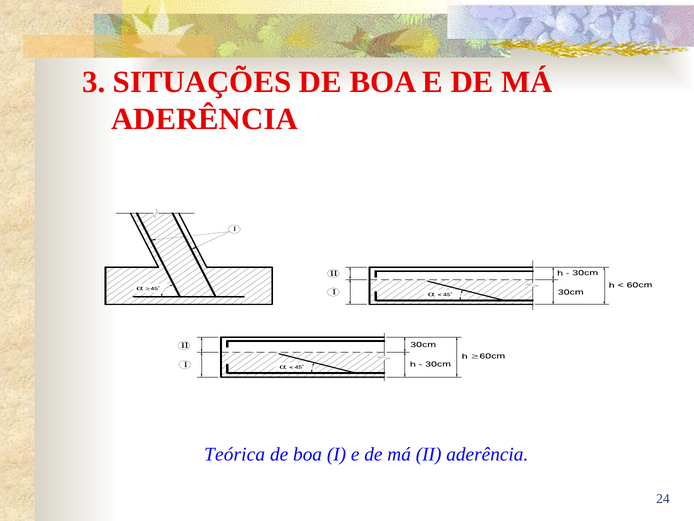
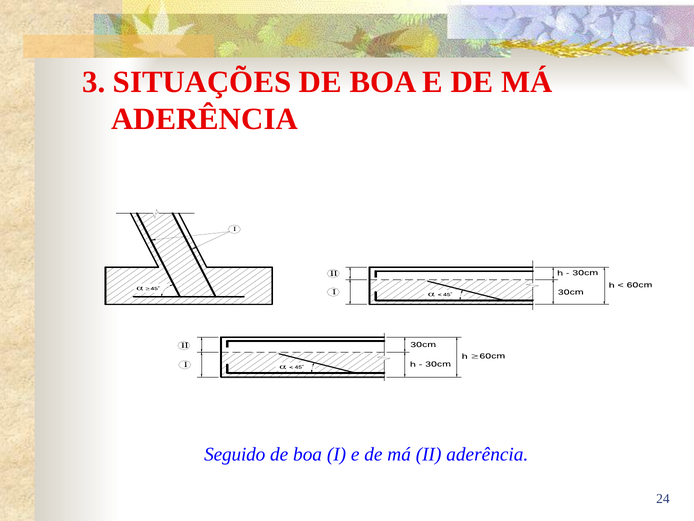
Teórica: Teórica -> Seguido (235, 454)
